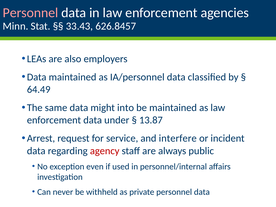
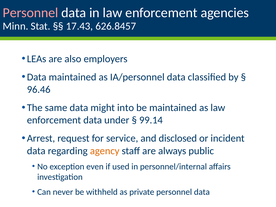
33.43: 33.43 -> 17.43 (80, 26)
64.49: 64.49 -> 96.46 (39, 90)
13.87: 13.87 -> 99.14 (151, 120)
interfere: interfere -> disclosed (178, 138)
agency colour: red -> orange (105, 151)
